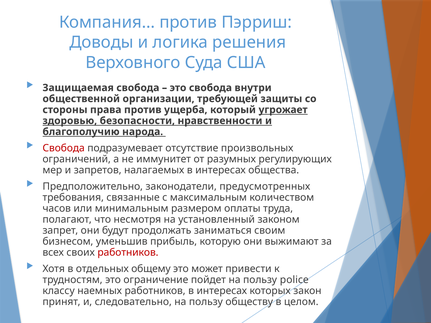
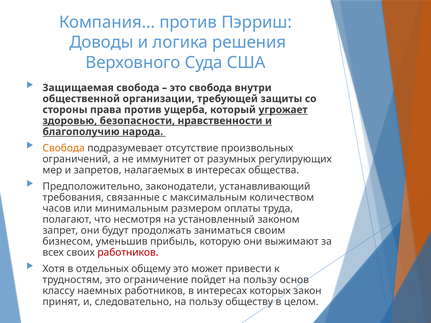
Свобода colour: red -> orange (64, 148)
предусмотренных: предусмотренных -> устанавливающий (265, 187)
police: police -> основ (294, 280)
